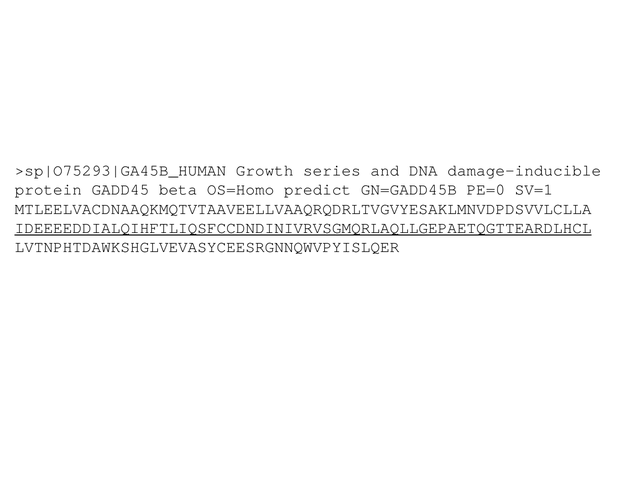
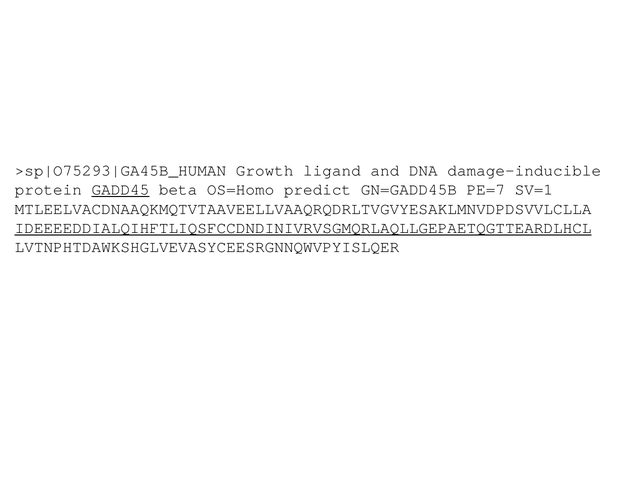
series: series -> ligand (332, 171)
GADD45 underline: none -> present (120, 190)
PE=0: PE=0 -> PE=7 (486, 190)
